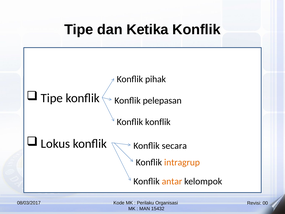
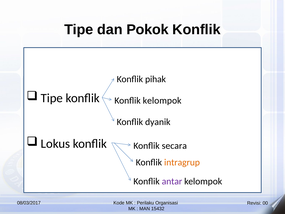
Ketika: Ketika -> Pokok (147, 29)
Konflik pelepasan: pelepasan -> kelompok (162, 100)
konflik: konflik -> dyanik (158, 122)
antar colour: orange -> purple (172, 181)
